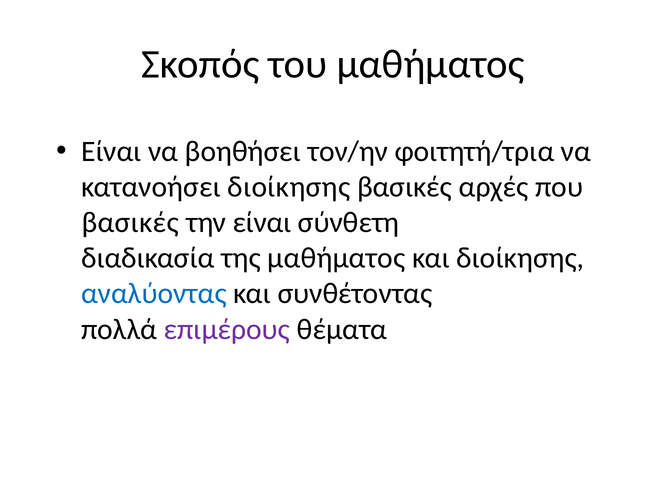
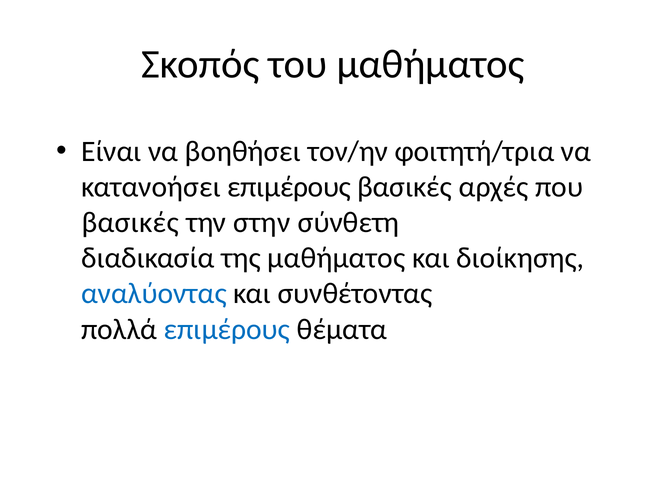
κατανοήσει διοίκησης: διοίκησης -> επιμέρους (289, 187)
την είναι: είναι -> στην (262, 222)
επιμέρους colour: purple -> blue (227, 329)
